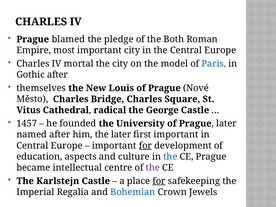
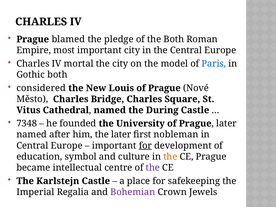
Gothic after: after -> both (57, 75)
themselves: themselves -> considered (41, 88)
Cathedral radical: radical -> named (110, 110)
George: George -> During (162, 110)
1457: 1457 -> 7348 (27, 124)
first important: important -> nobleman (176, 135)
aspects: aspects -> symbol (81, 157)
the colour: blue -> orange (170, 157)
for underline: present -> none (159, 181)
Bohemian colour: blue -> purple (133, 192)
